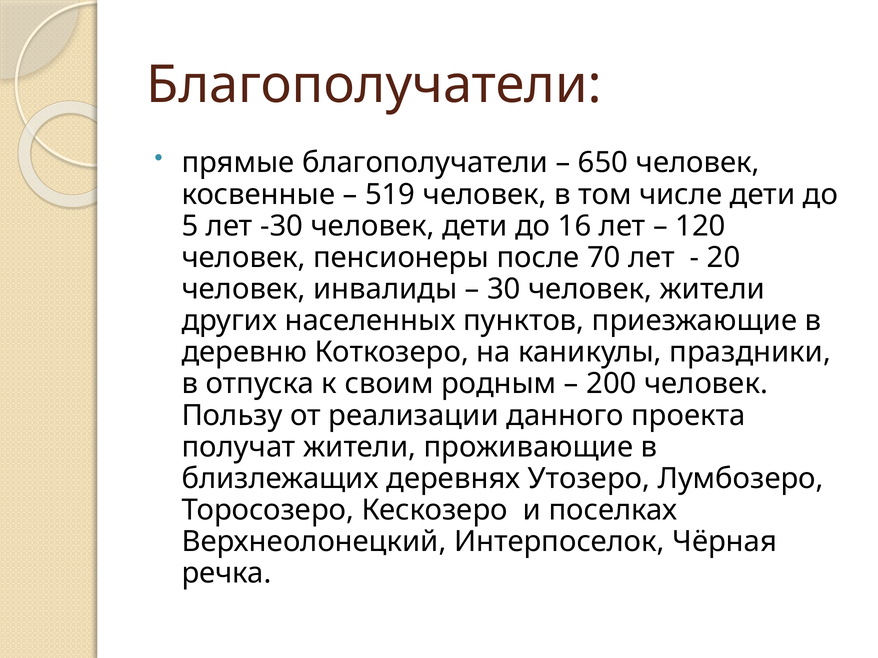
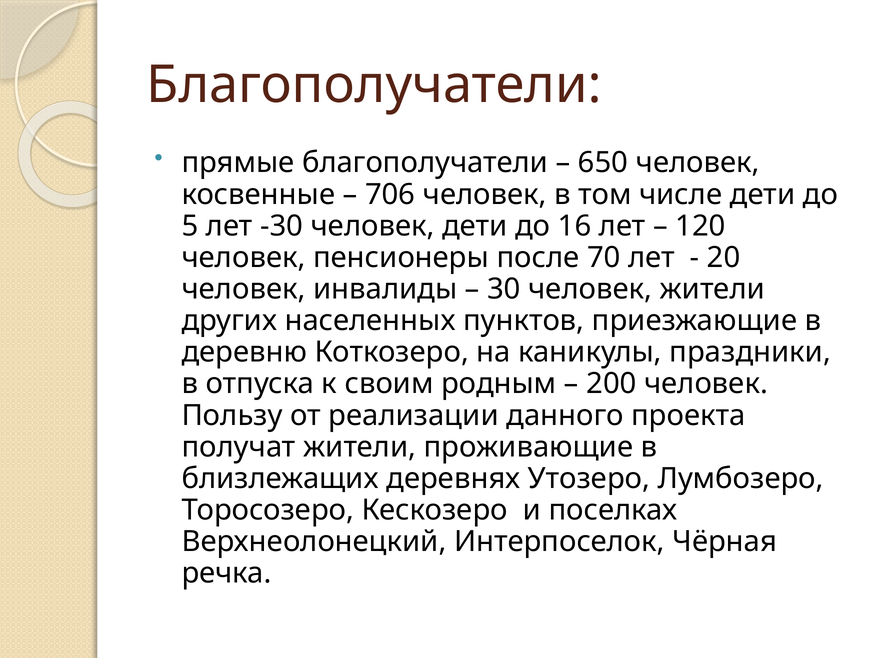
519: 519 -> 706 (390, 195)
